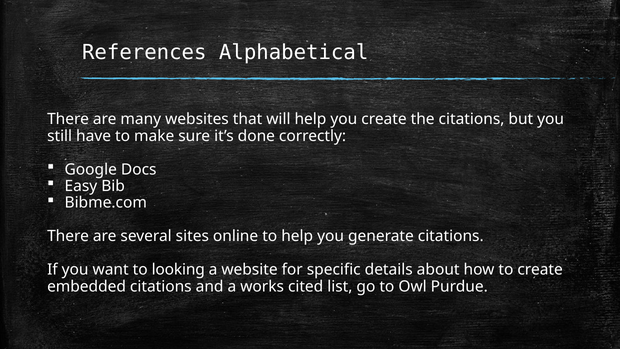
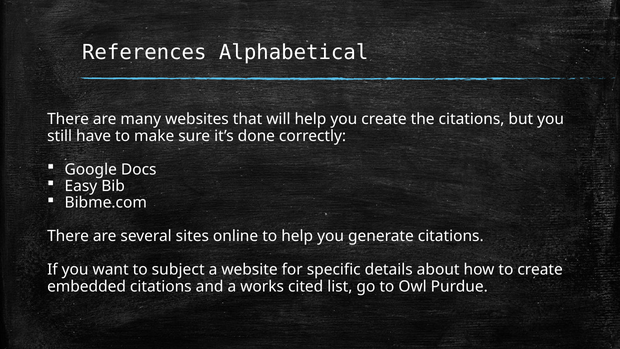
looking: looking -> subject (178, 270)
